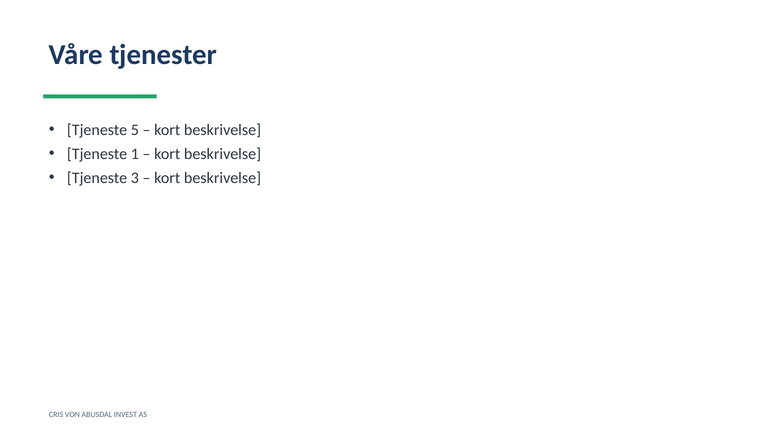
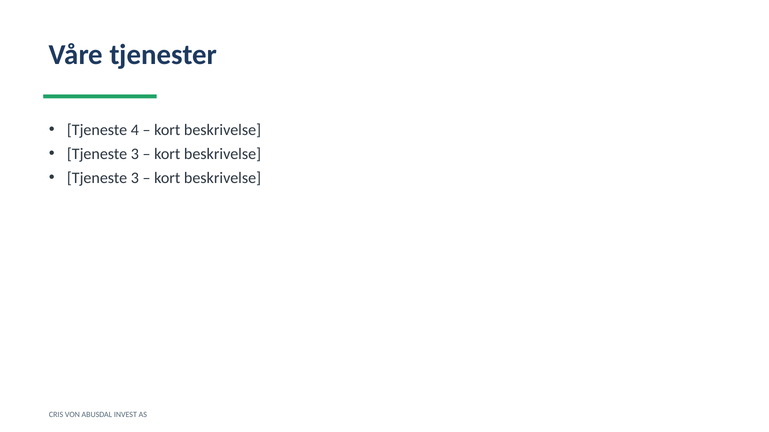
5: 5 -> 4 (135, 130)
1: 1 -> 3 (135, 154)
